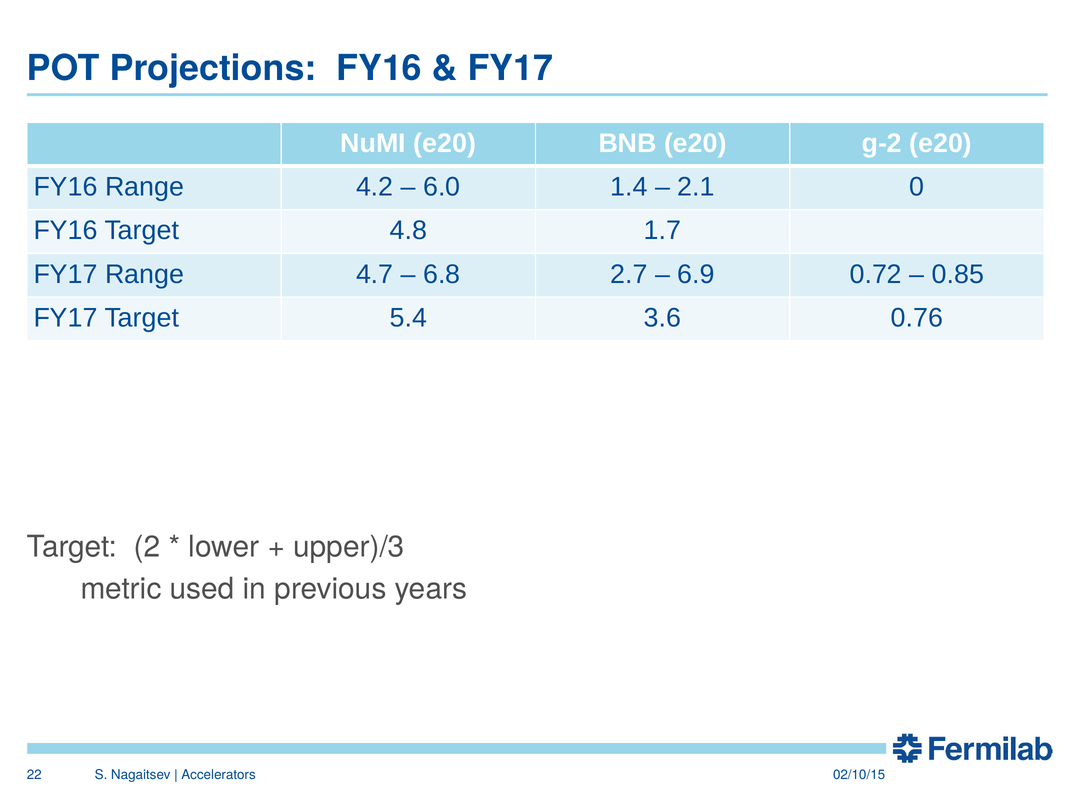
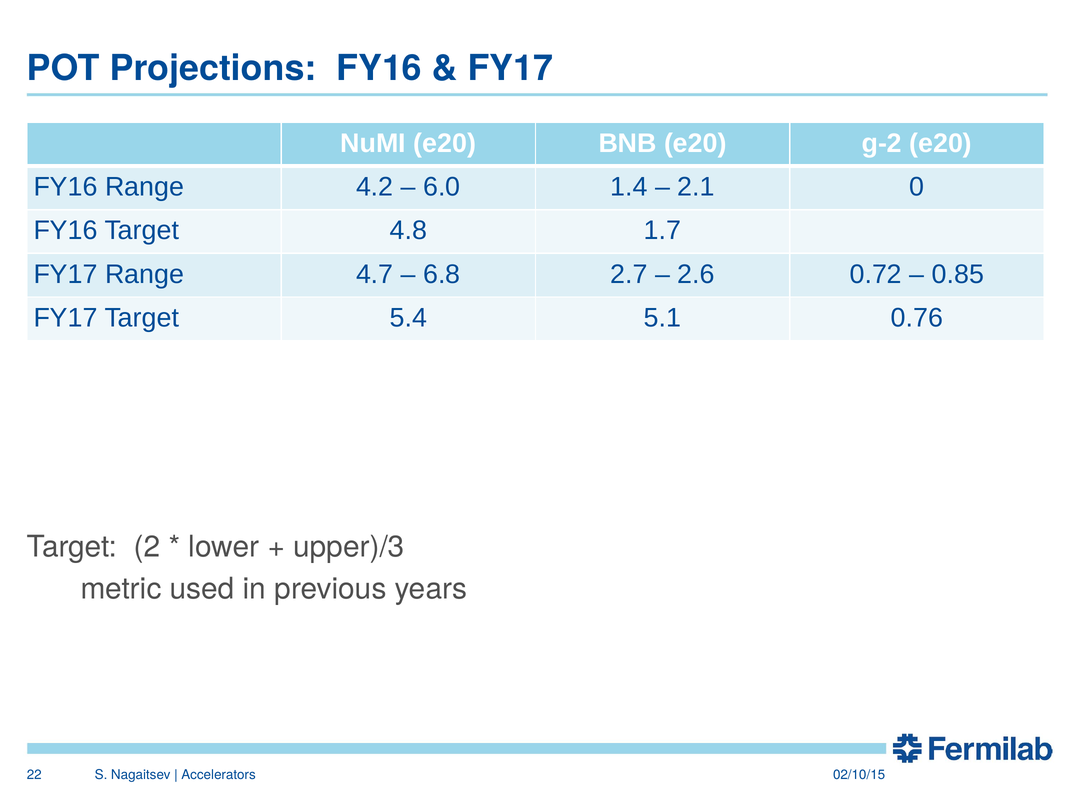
6.9: 6.9 -> 2.6 (696, 274)
3.6: 3.6 -> 5.1 (663, 318)
